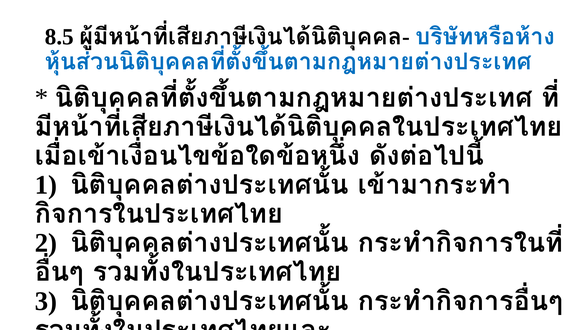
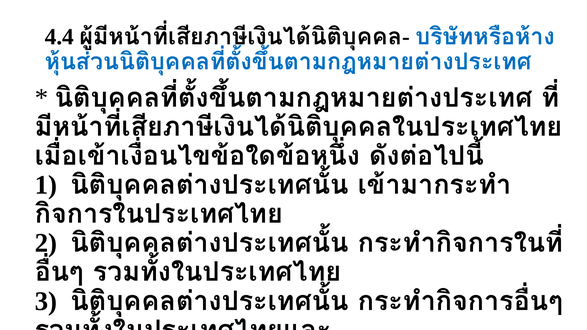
8.5: 8.5 -> 4.4 (59, 37)
